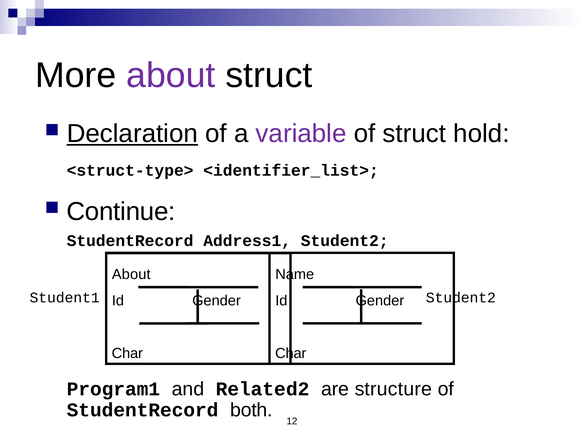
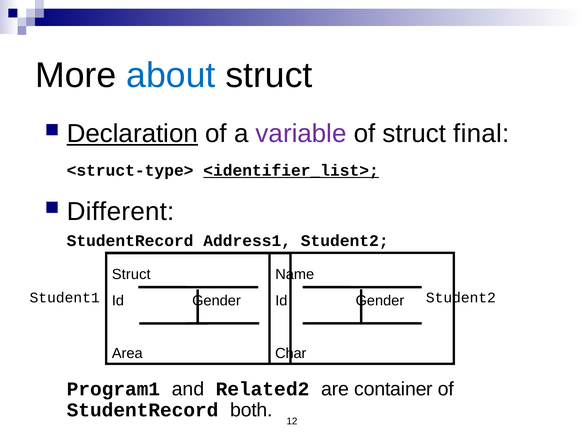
about colour: purple -> blue (171, 75)
hold: hold -> final (481, 134)
<identifier_list> underline: none -> present (291, 170)
Continue: Continue -> Different (121, 212)
About: About -> Struct (131, 274)
Char: Char -> Area (127, 353)
structure: structure -> container (394, 389)
